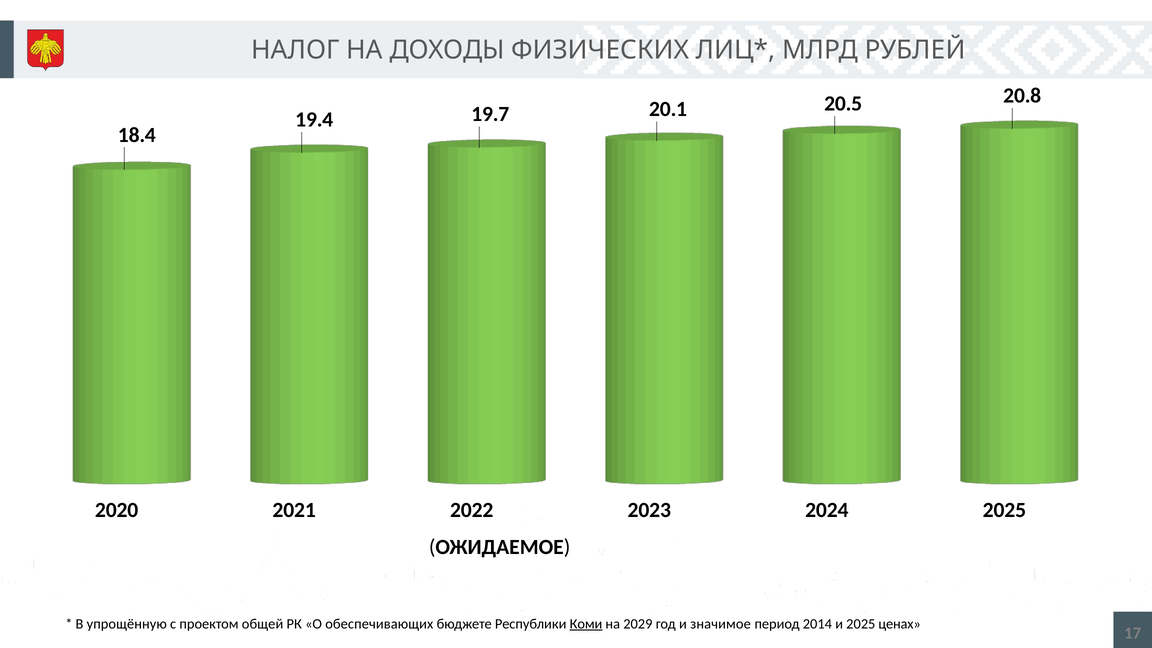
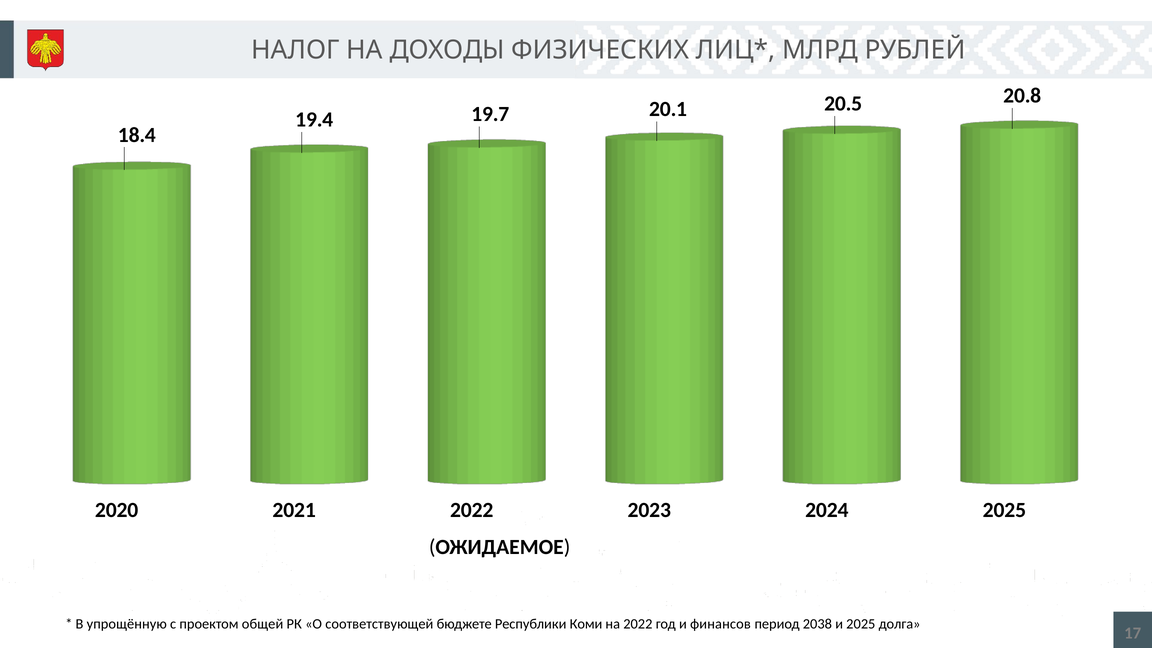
обеспечивающих: обеспечивающих -> соответствующей (379, 624)
Коми underline: present -> none (586, 624)
на 2029: 2029 -> 2022 (638, 624)
значимое: значимое -> финансов (721, 624)
2014: 2014 -> 2038 (817, 624)
ценах: ценах -> долга (900, 624)
